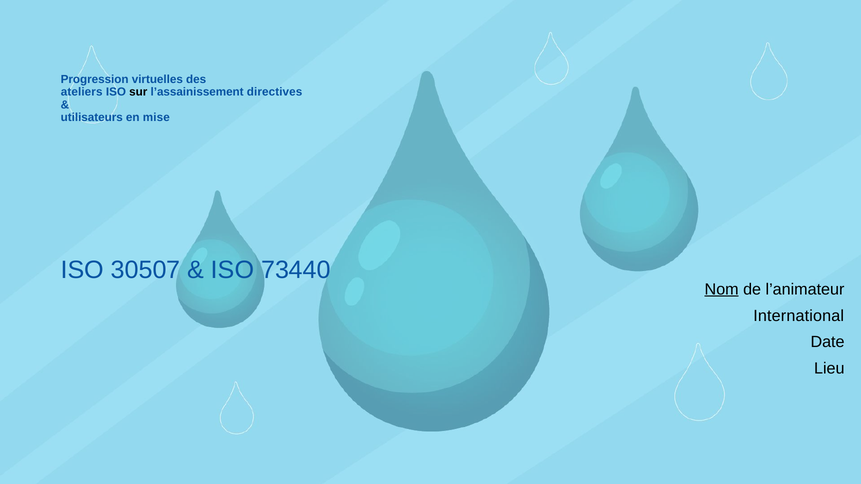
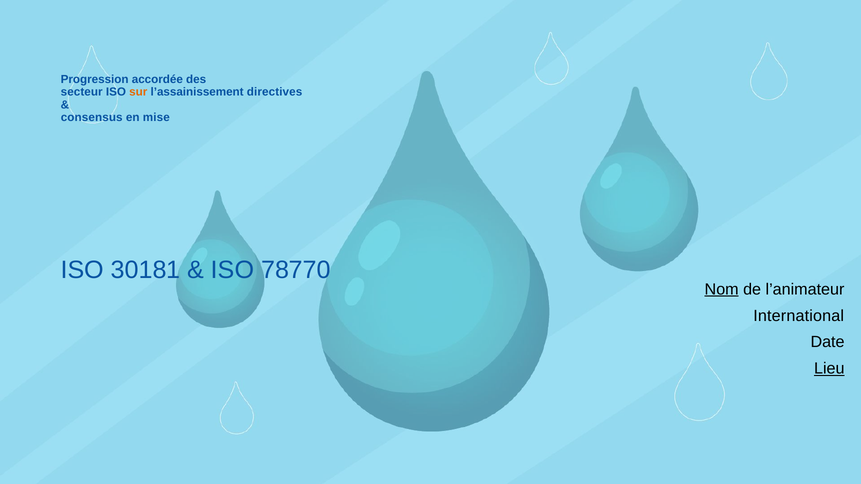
virtuelles: virtuelles -> accordée (157, 80)
ateliers: ateliers -> secteur (82, 92)
sur colour: black -> orange (138, 92)
utilisateurs: utilisateurs -> consensus (92, 117)
30507: 30507 -> 30181 (146, 270)
73440: 73440 -> 78770 (296, 270)
Lieu underline: none -> present (829, 369)
